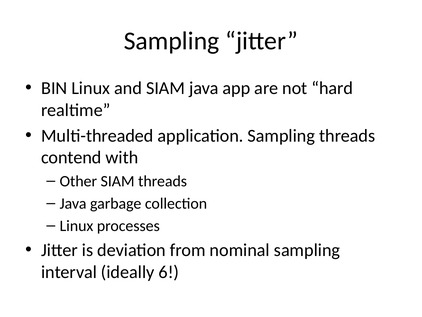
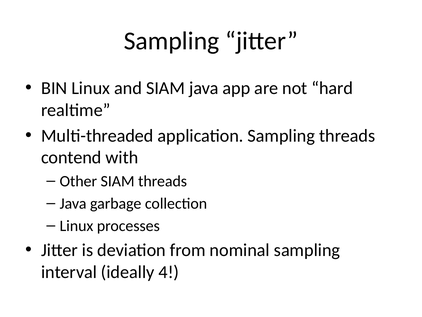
6: 6 -> 4 (169, 272)
